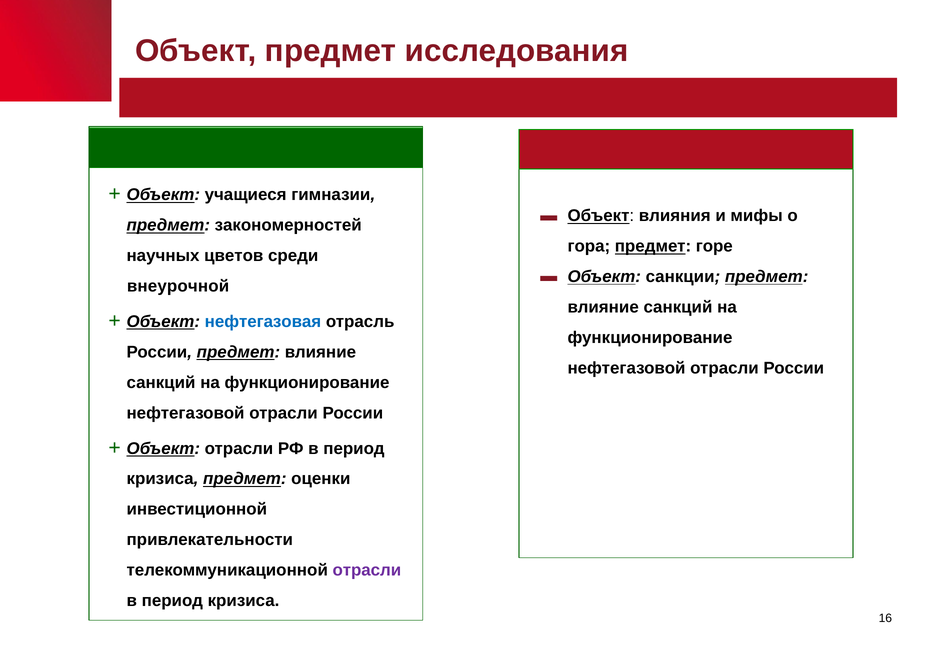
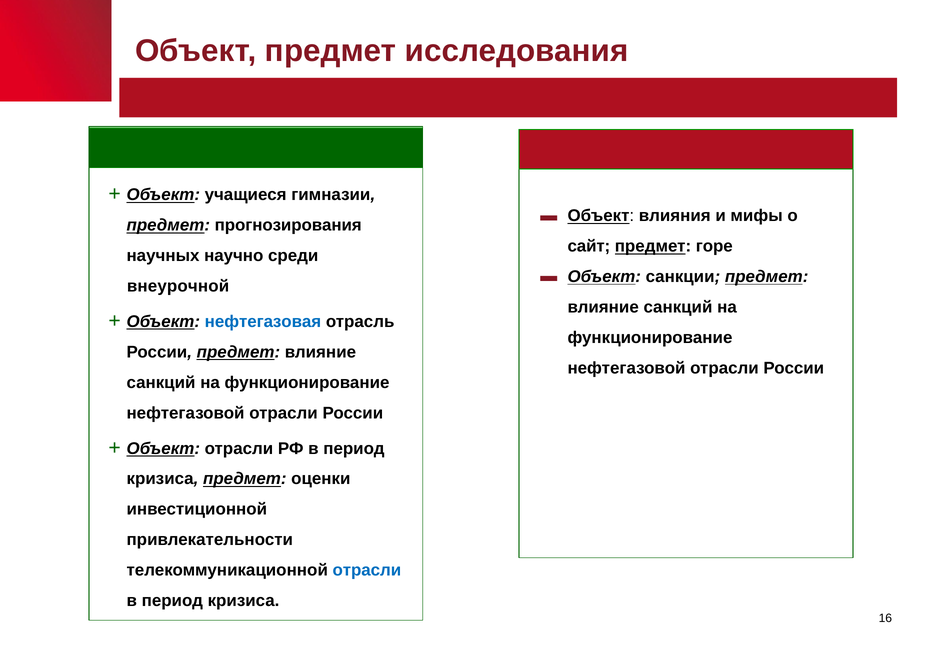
закономерностей: закономерностей -> прогнозирования (288, 225)
гора: гора -> сайт (589, 246)
цветов: цветов -> научно (234, 256)
отрасли colour: purple -> blue (367, 570)
